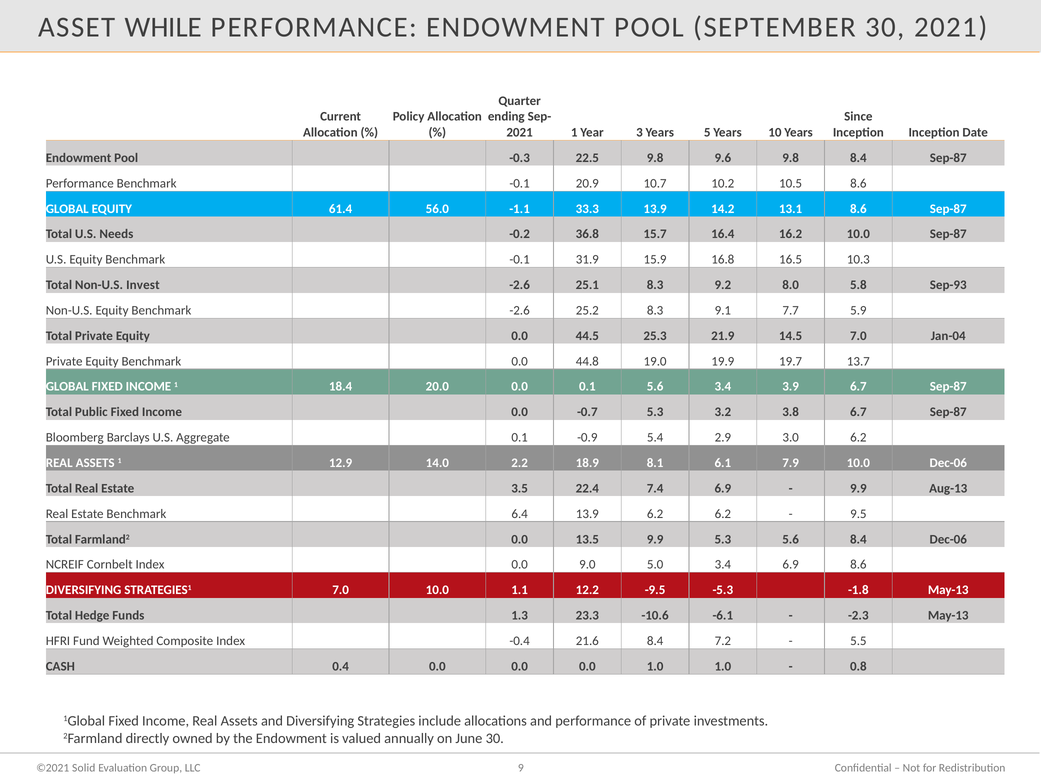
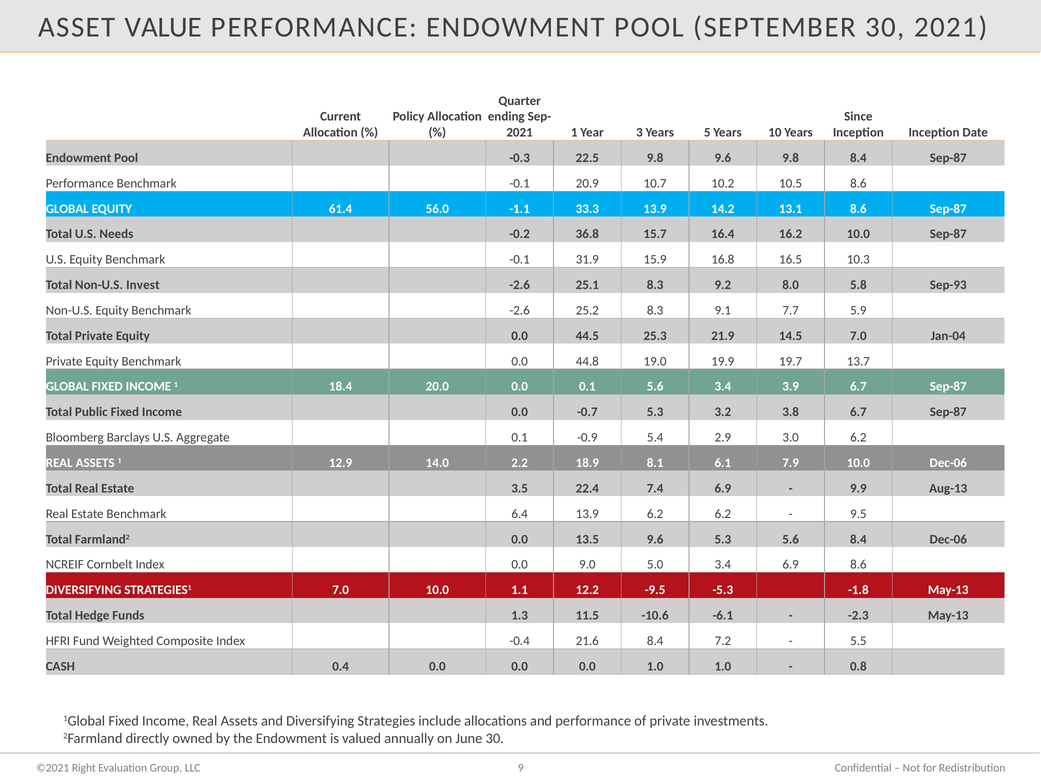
WHILE: WHILE -> VALUE (163, 27)
13.5 9.9: 9.9 -> 9.6 (655, 539)
23.3: 23.3 -> 11.5 (587, 615)
Solid: Solid -> Right (84, 767)
